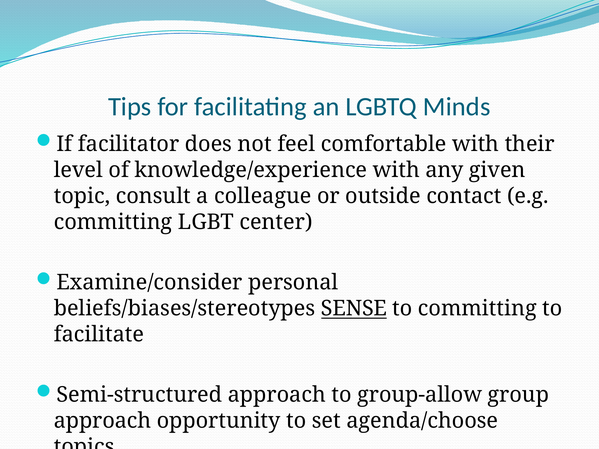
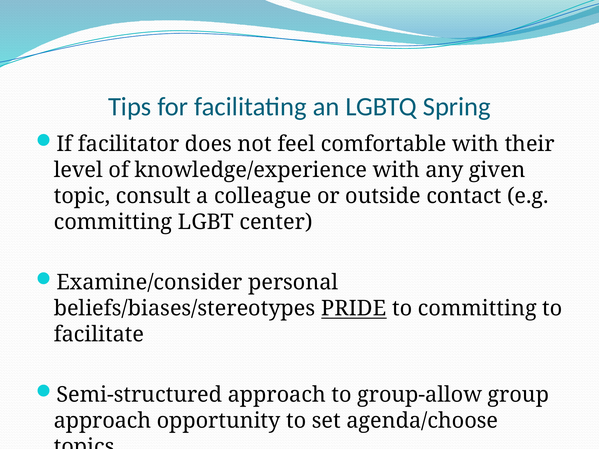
Minds: Minds -> Spring (457, 107)
SENSE: SENSE -> PRIDE (354, 308)
